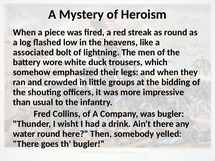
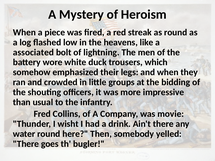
was bugler: bugler -> movie (171, 114)
